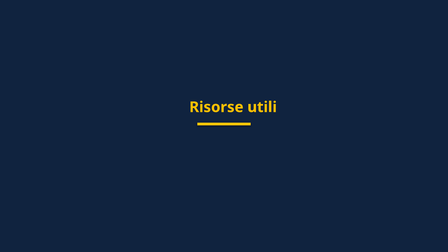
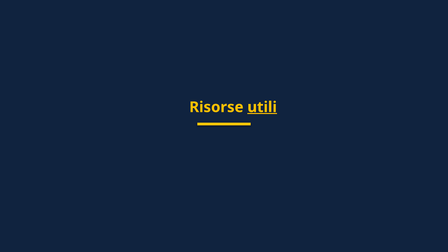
utili underline: none -> present (262, 107)
